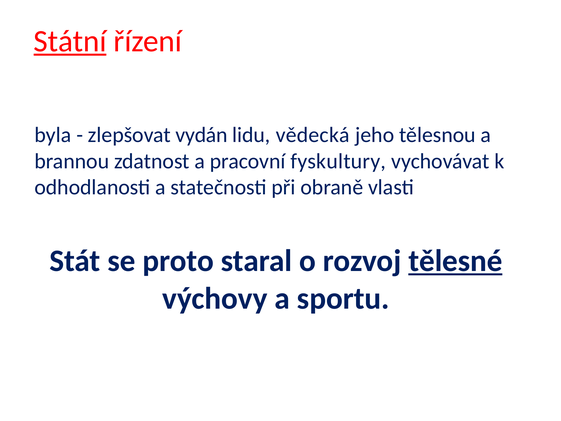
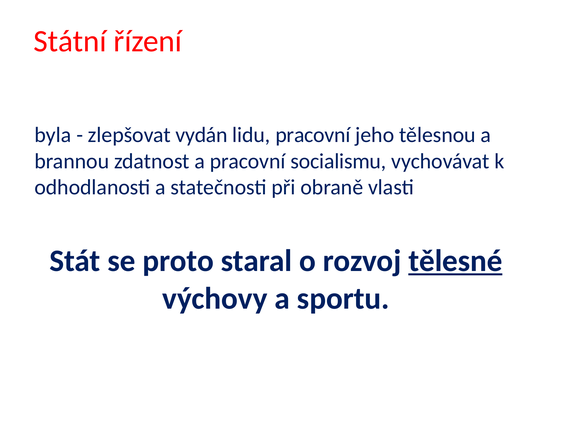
Státní underline: present -> none (70, 41)
lidu vědecká: vědecká -> pracovní (313, 135)
fyskultury: fyskultury -> socialismu (338, 161)
